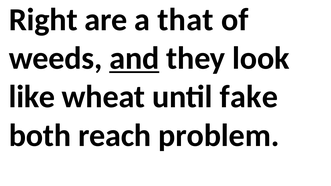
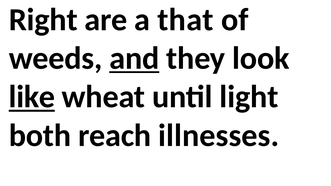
like underline: none -> present (32, 97)
fake: fake -> light (249, 97)
problem: problem -> illnesses (219, 136)
